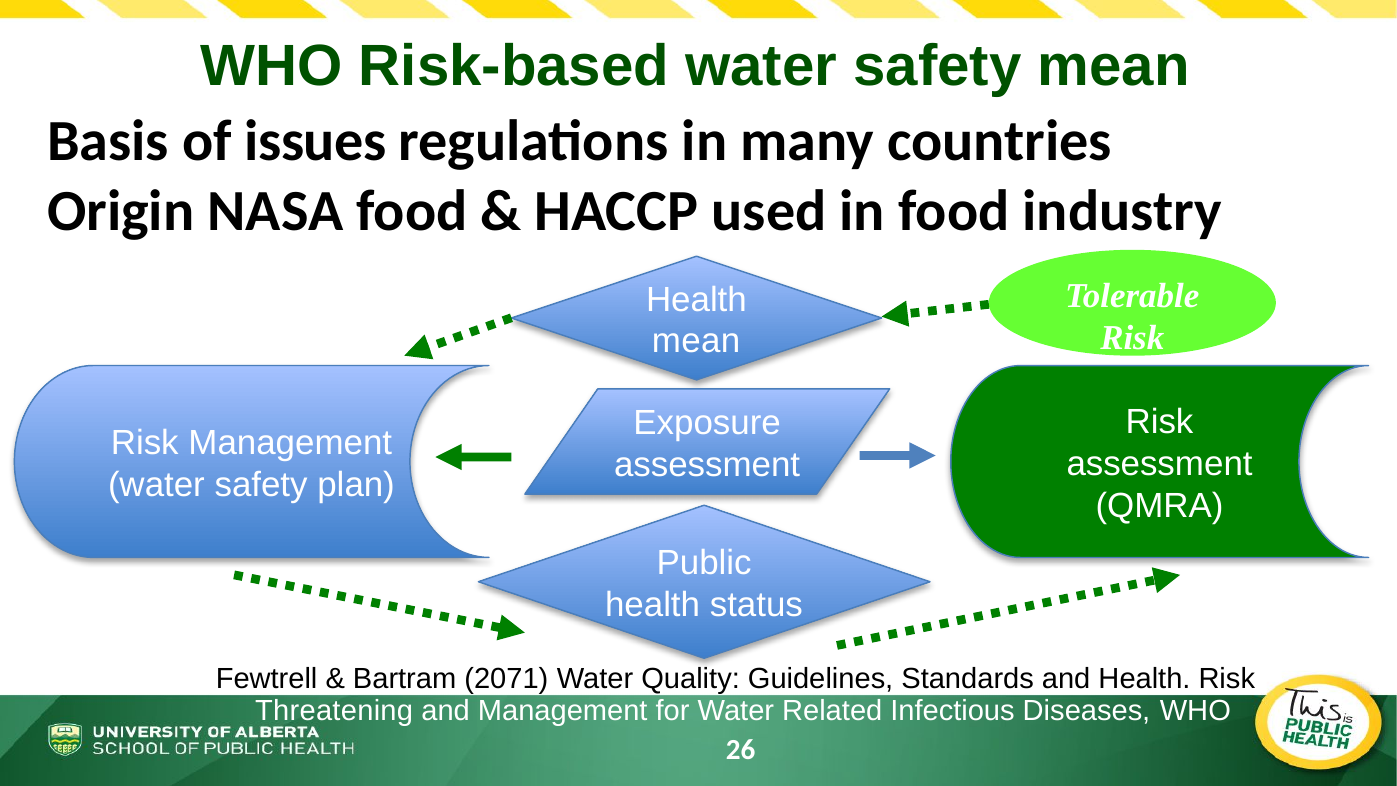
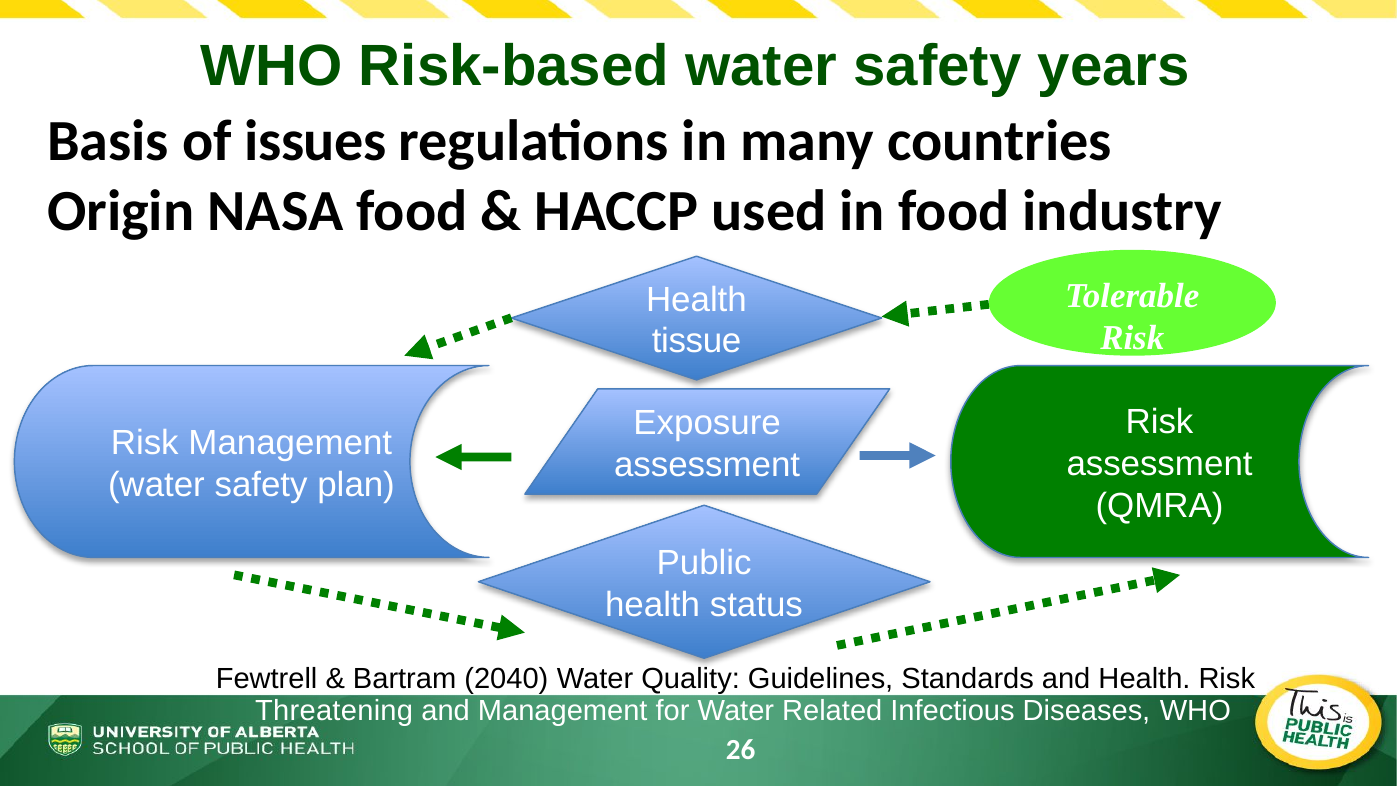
safety mean: mean -> years (1114, 67)
mean: mean -> tissue (697, 341)
2071: 2071 -> 2040 (506, 679)
